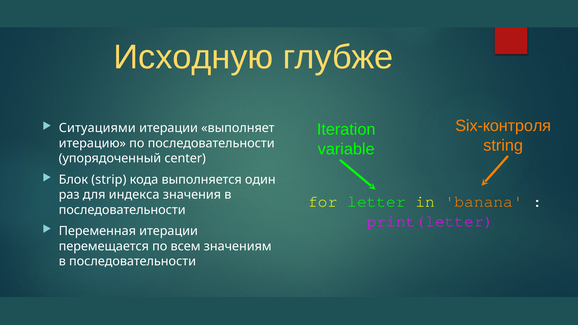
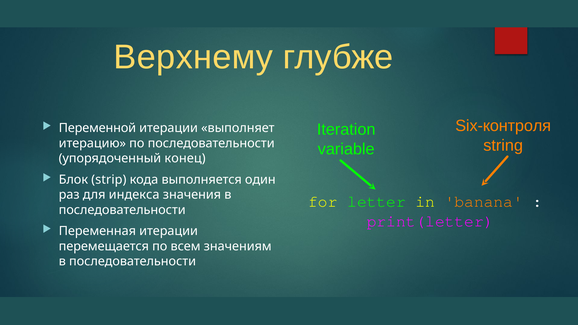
Исходную: Исходную -> Верхнему (193, 57)
Ситуациями: Ситуациями -> Переменной (97, 128)
center: center -> конец (185, 158)
